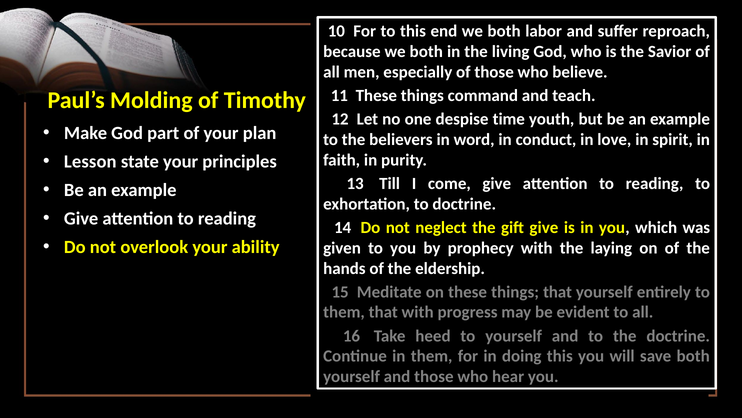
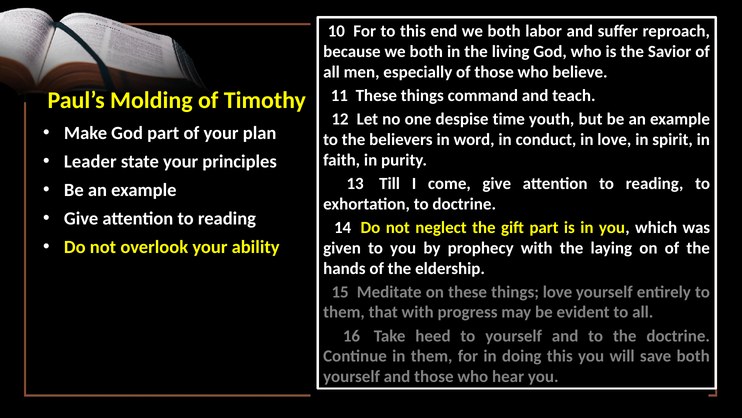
Lesson: Lesson -> Leader (90, 161)
gift give: give -> part (544, 227)
things that: that -> love (558, 292)
